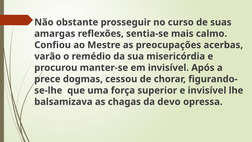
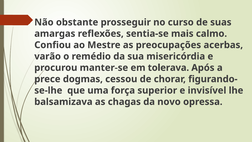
em invisível: invisível -> tolerava (168, 68)
devo: devo -> novo (169, 102)
